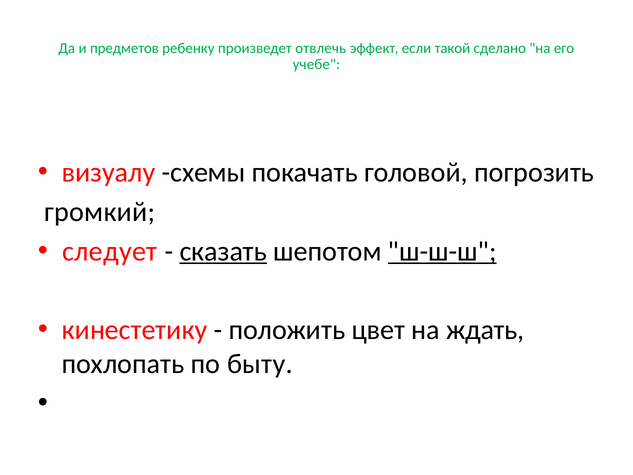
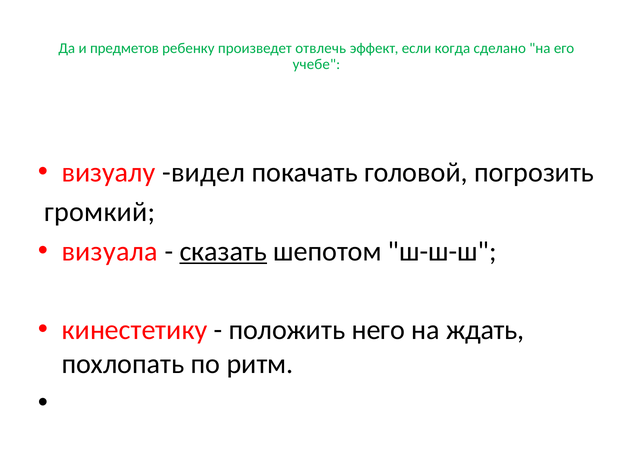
такой: такой -> когда (452, 48)
схемы: схемы -> видел (204, 172)
следует: следует -> визуала (110, 251)
ш-ш-ш underline: present -> none (442, 251)
цвет: цвет -> него (378, 330)
быту: быту -> ритм (260, 364)
